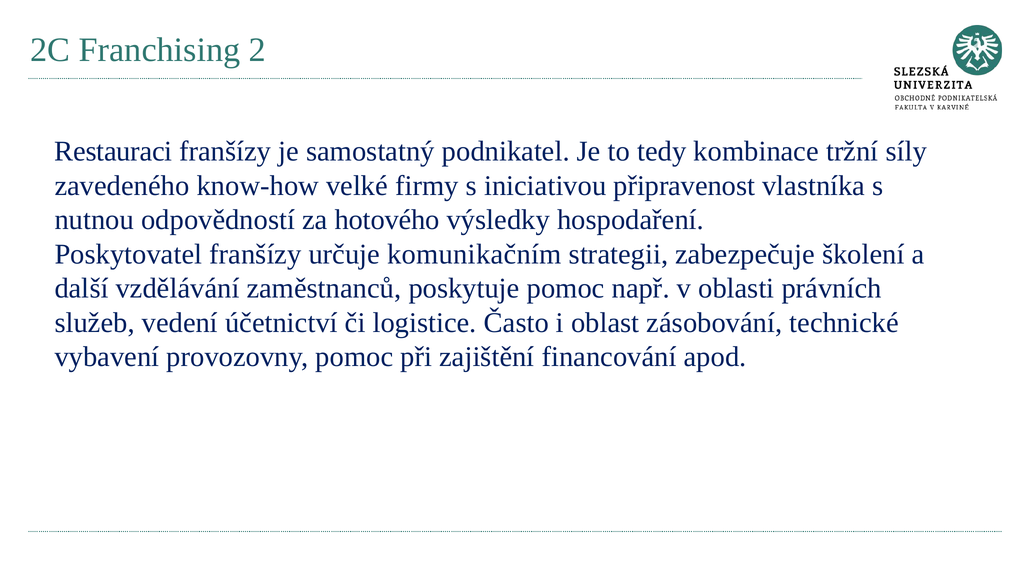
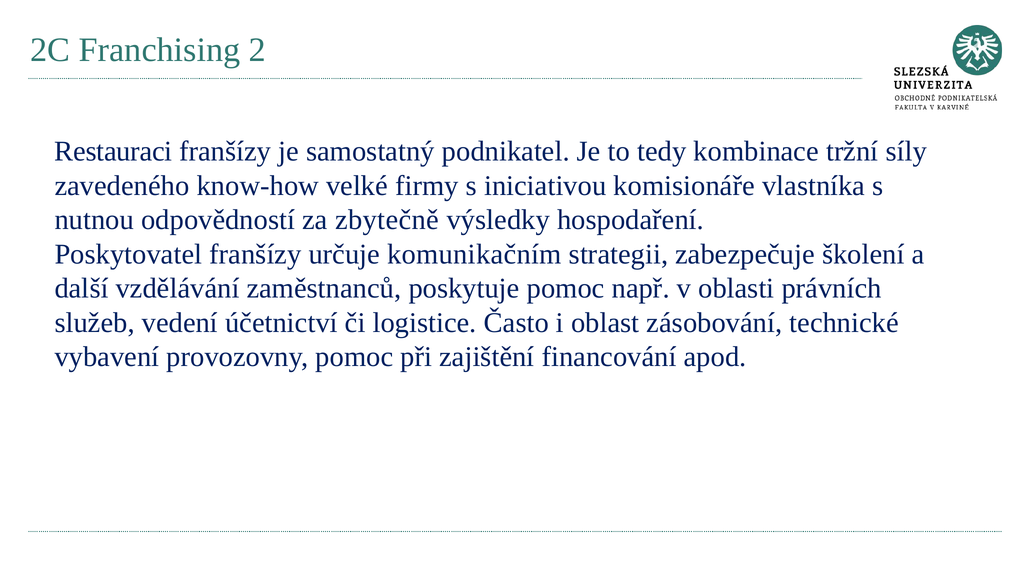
připravenost: připravenost -> komisionáře (684, 186)
hotového: hotového -> zbytečně (387, 220)
